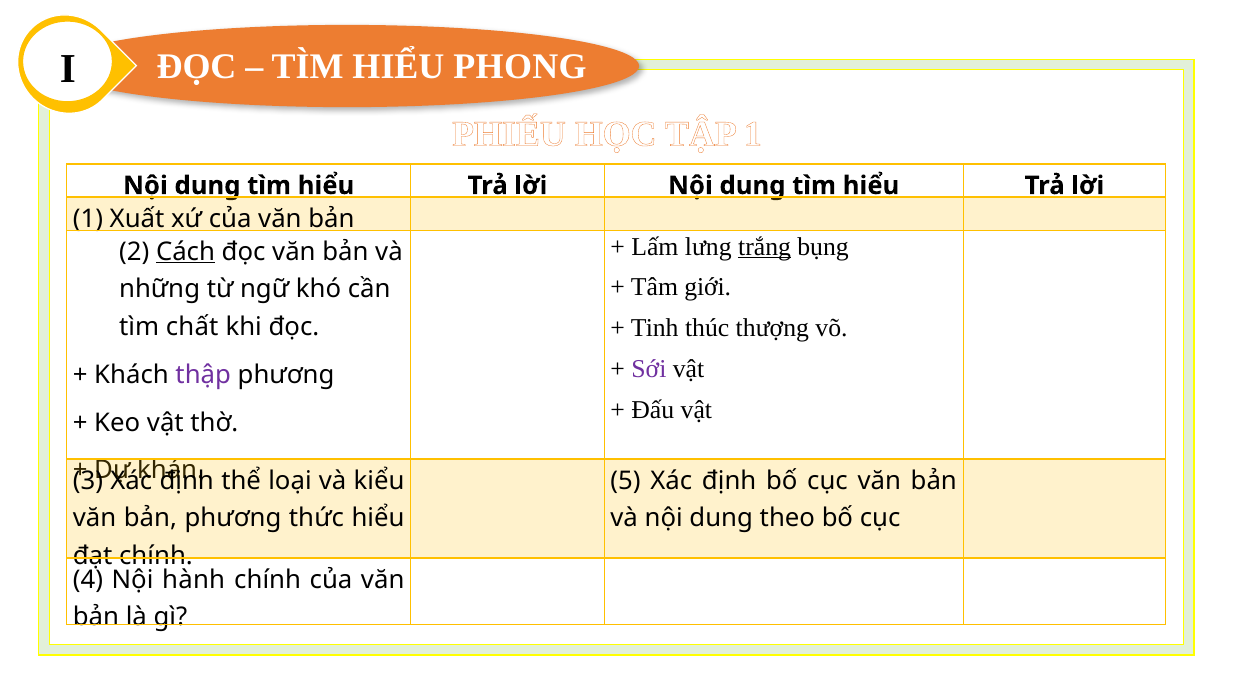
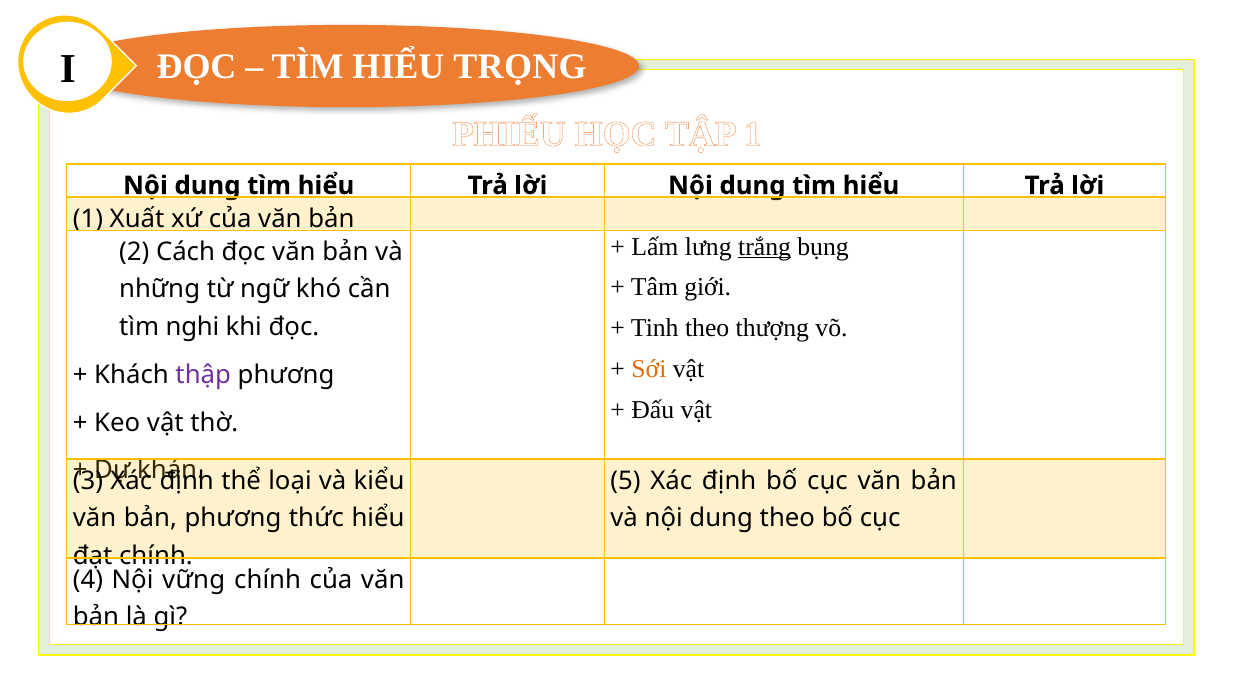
PHONG: PHONG -> TRỌNG (520, 67)
Cách underline: present -> none (185, 252)
thúc: thúc -> theo (707, 328)
chất: chất -> nghi (192, 327)
Sới colour: purple -> orange (649, 369)
hành: hành -> vững (194, 580)
